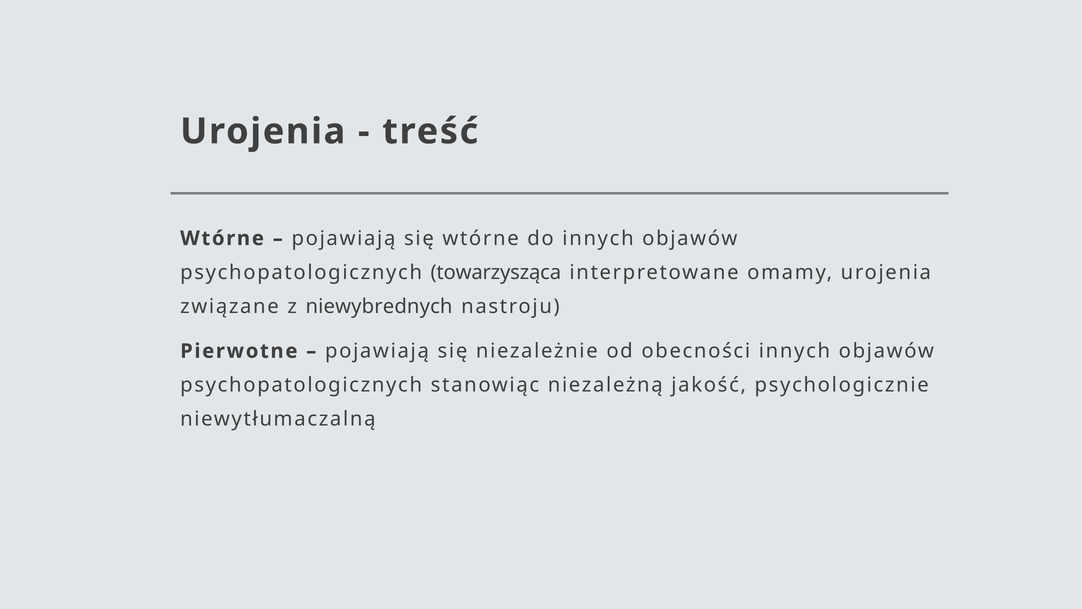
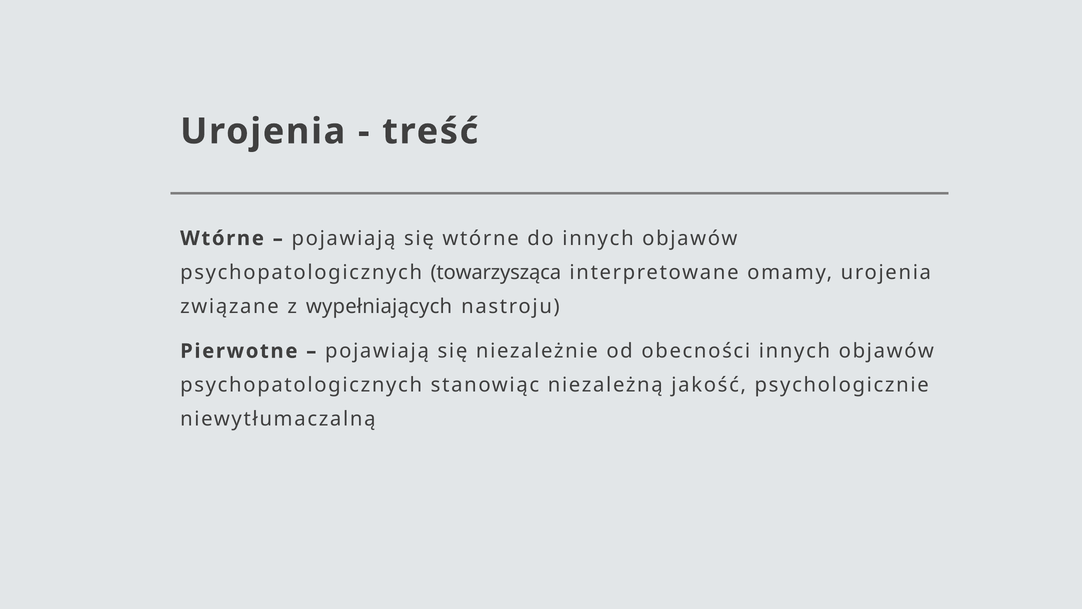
niewybrednych: niewybrednych -> wypełniających (379, 306)
